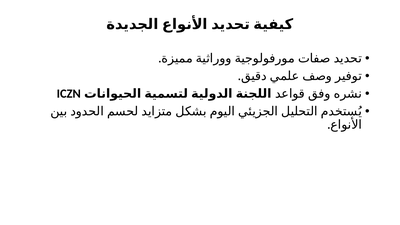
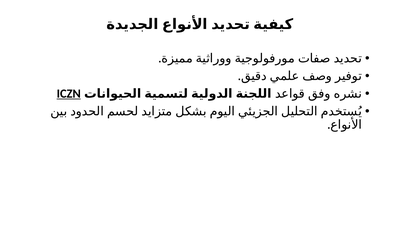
ICZN underline: none -> present (69, 94)
